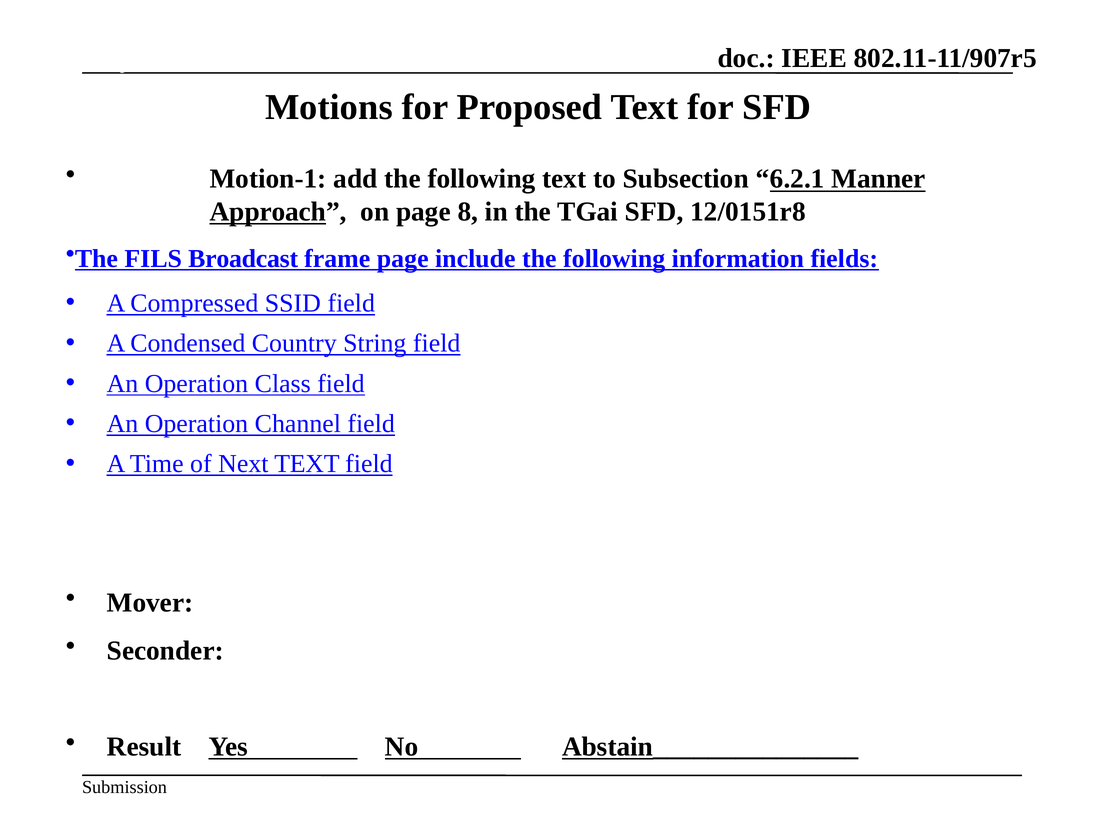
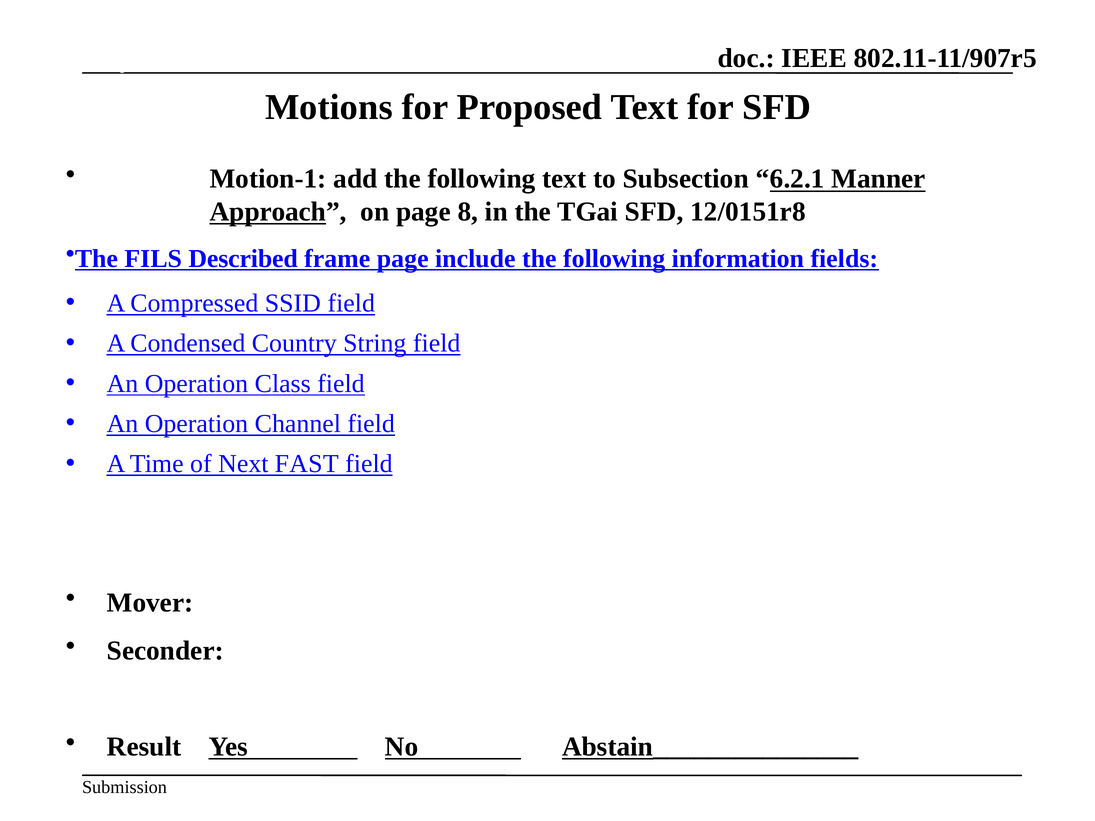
Broadcast: Broadcast -> Described (243, 259)
Next TEXT: TEXT -> FAST (307, 464)
